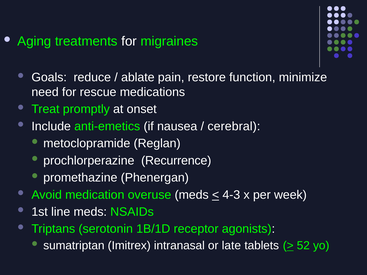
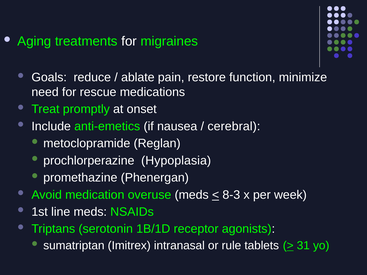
Recurrence: Recurrence -> Hypoplasia (176, 161)
4-3: 4-3 -> 8-3 (231, 195)
late: late -> rule (231, 246)
52: 52 -> 31 (303, 246)
